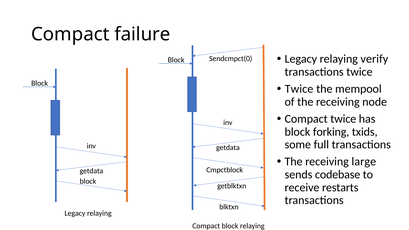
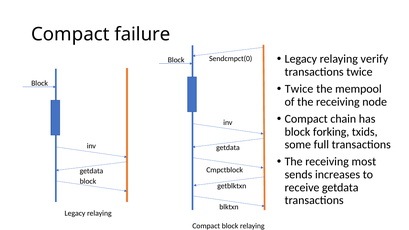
Compact twice: twice -> chain (343, 119)
large: large -> most (364, 162)
codebase: codebase -> increases (338, 175)
receive restarts: restarts -> getdata (340, 187)
